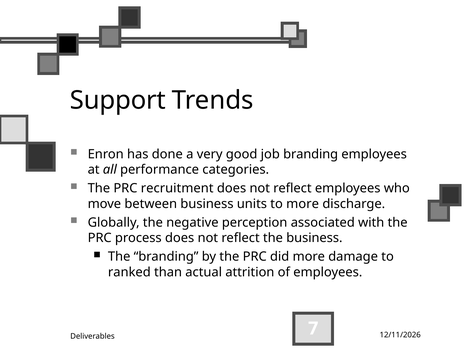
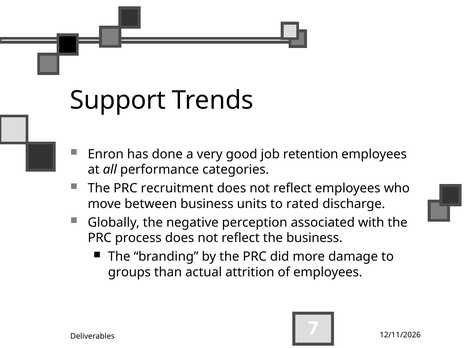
job branding: branding -> retention (311, 154)
to more: more -> rated (303, 204)
ranked: ranked -> groups (129, 272)
